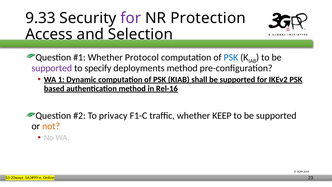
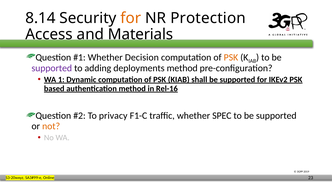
9.33: 9.33 -> 8.14 (40, 18)
for colour: purple -> orange (131, 18)
Selection: Selection -> Materials (141, 34)
Protocol: Protocol -> Decision (142, 57)
PSK colour: blue -> orange (231, 57)
specify: specify -> adding (98, 68)
KEEP: KEEP -> SPEC (222, 116)
